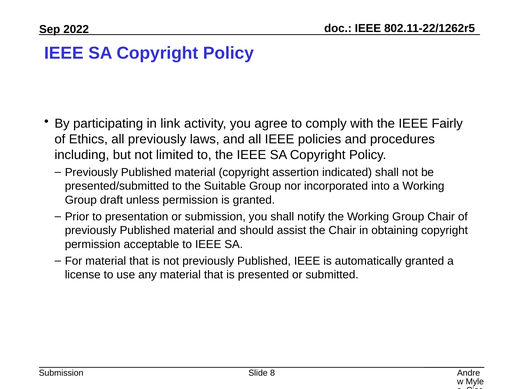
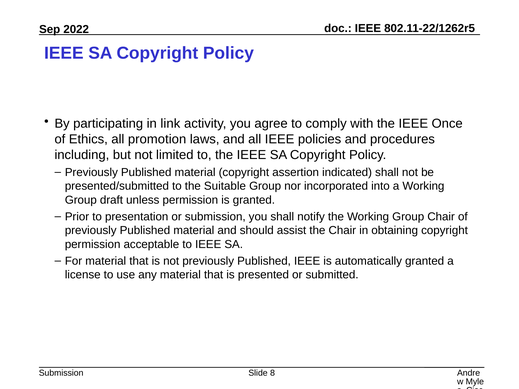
Fairly: Fairly -> Once (447, 124)
all previously: previously -> promotion (157, 139)
